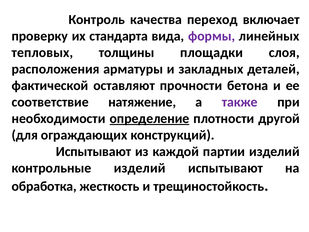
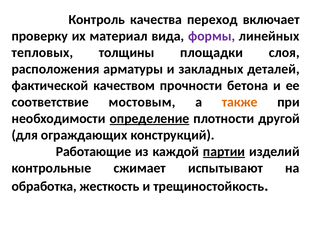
стандарта: стандарта -> материал (119, 36)
оставляют: оставляют -> качеством (124, 85)
натяжение: натяжение -> мостовым (142, 102)
также colour: purple -> orange (240, 102)
Испытывают: Испытывают -> Работающие (94, 151)
партии underline: none -> present (224, 151)
контрольные изделий: изделий -> сжимает (140, 168)
